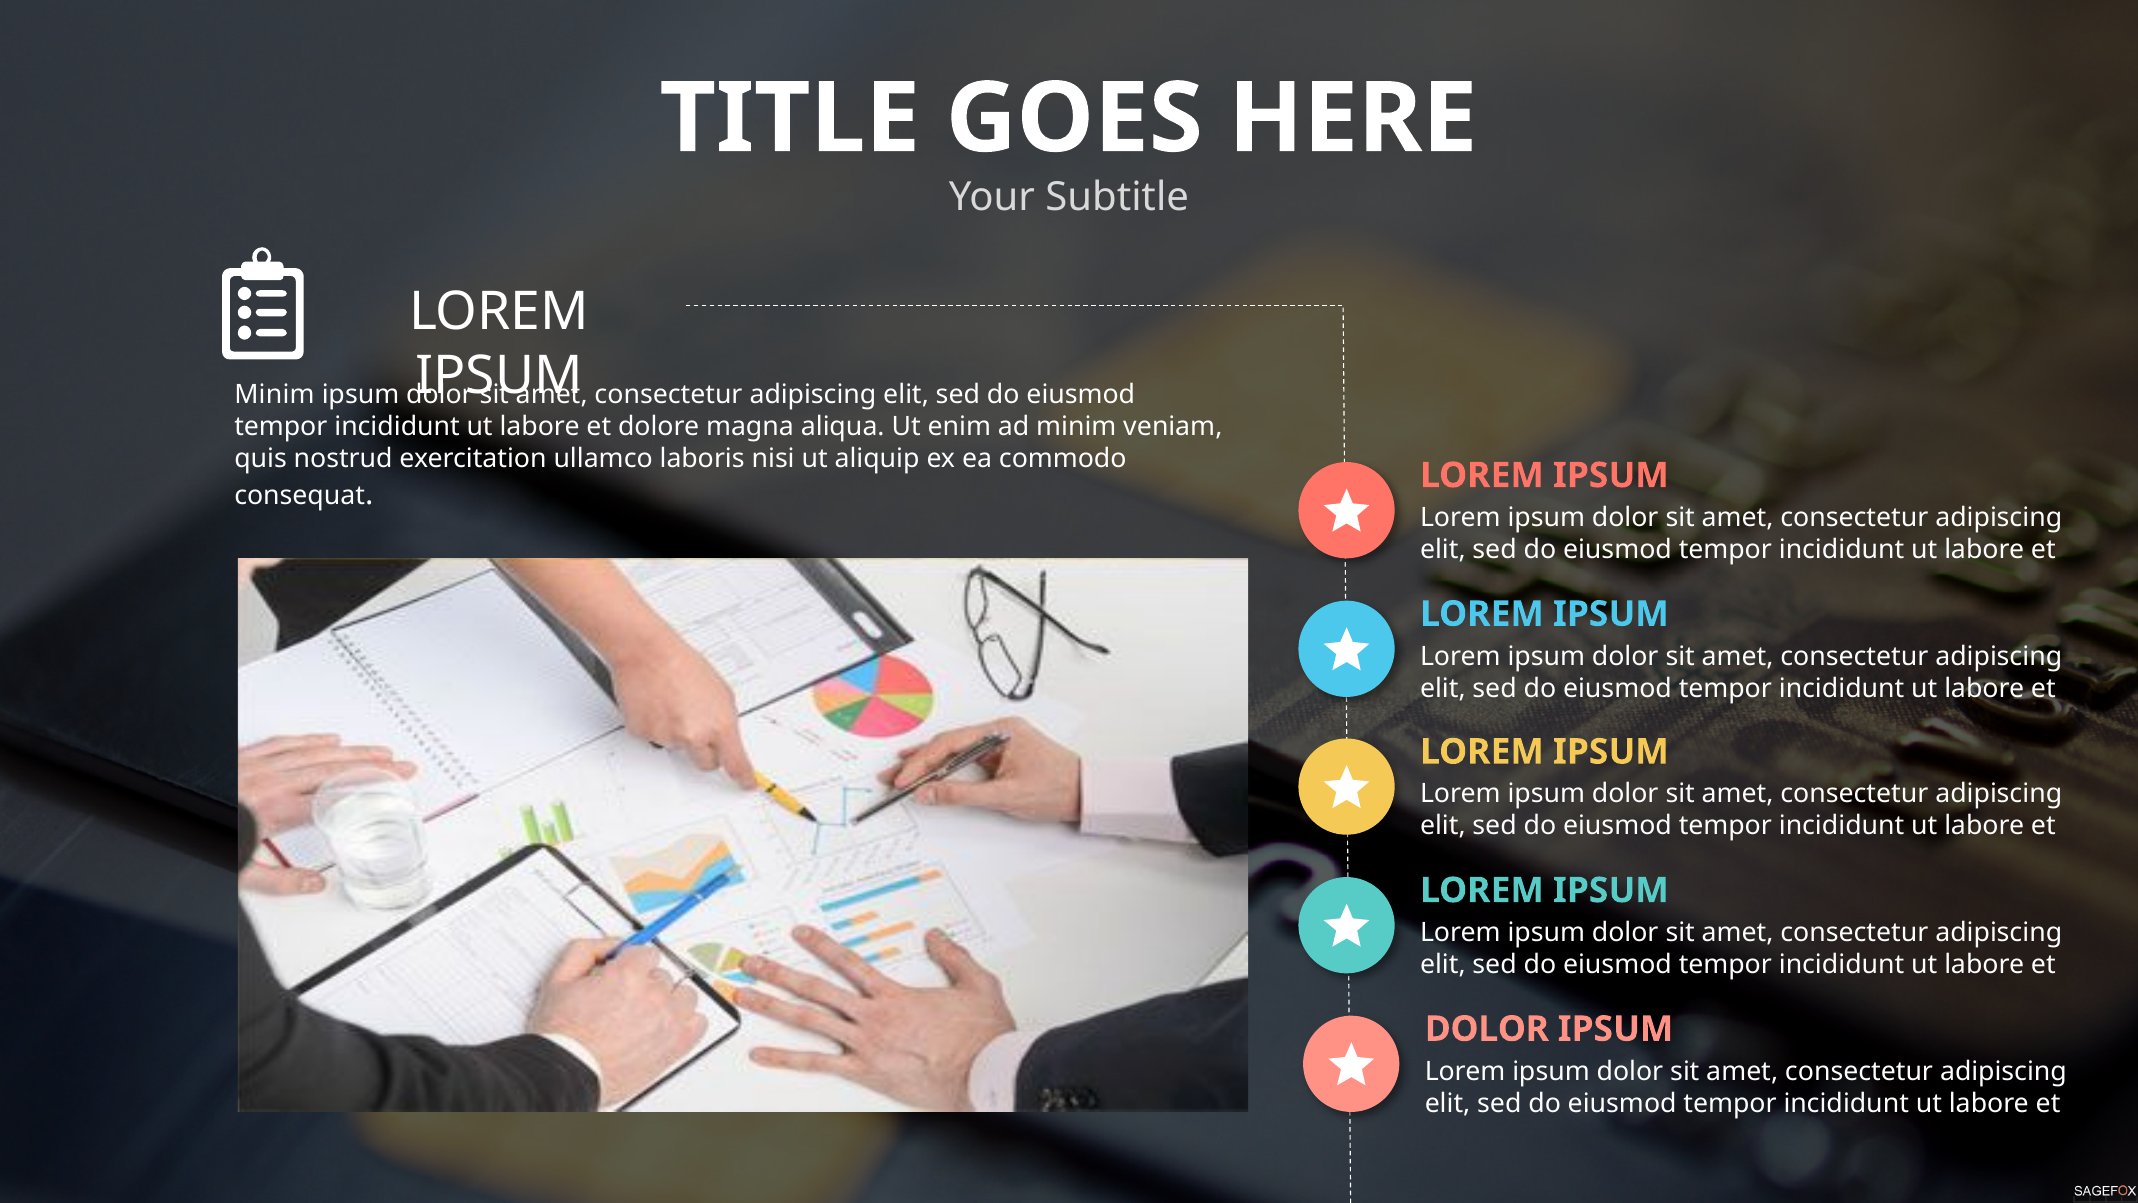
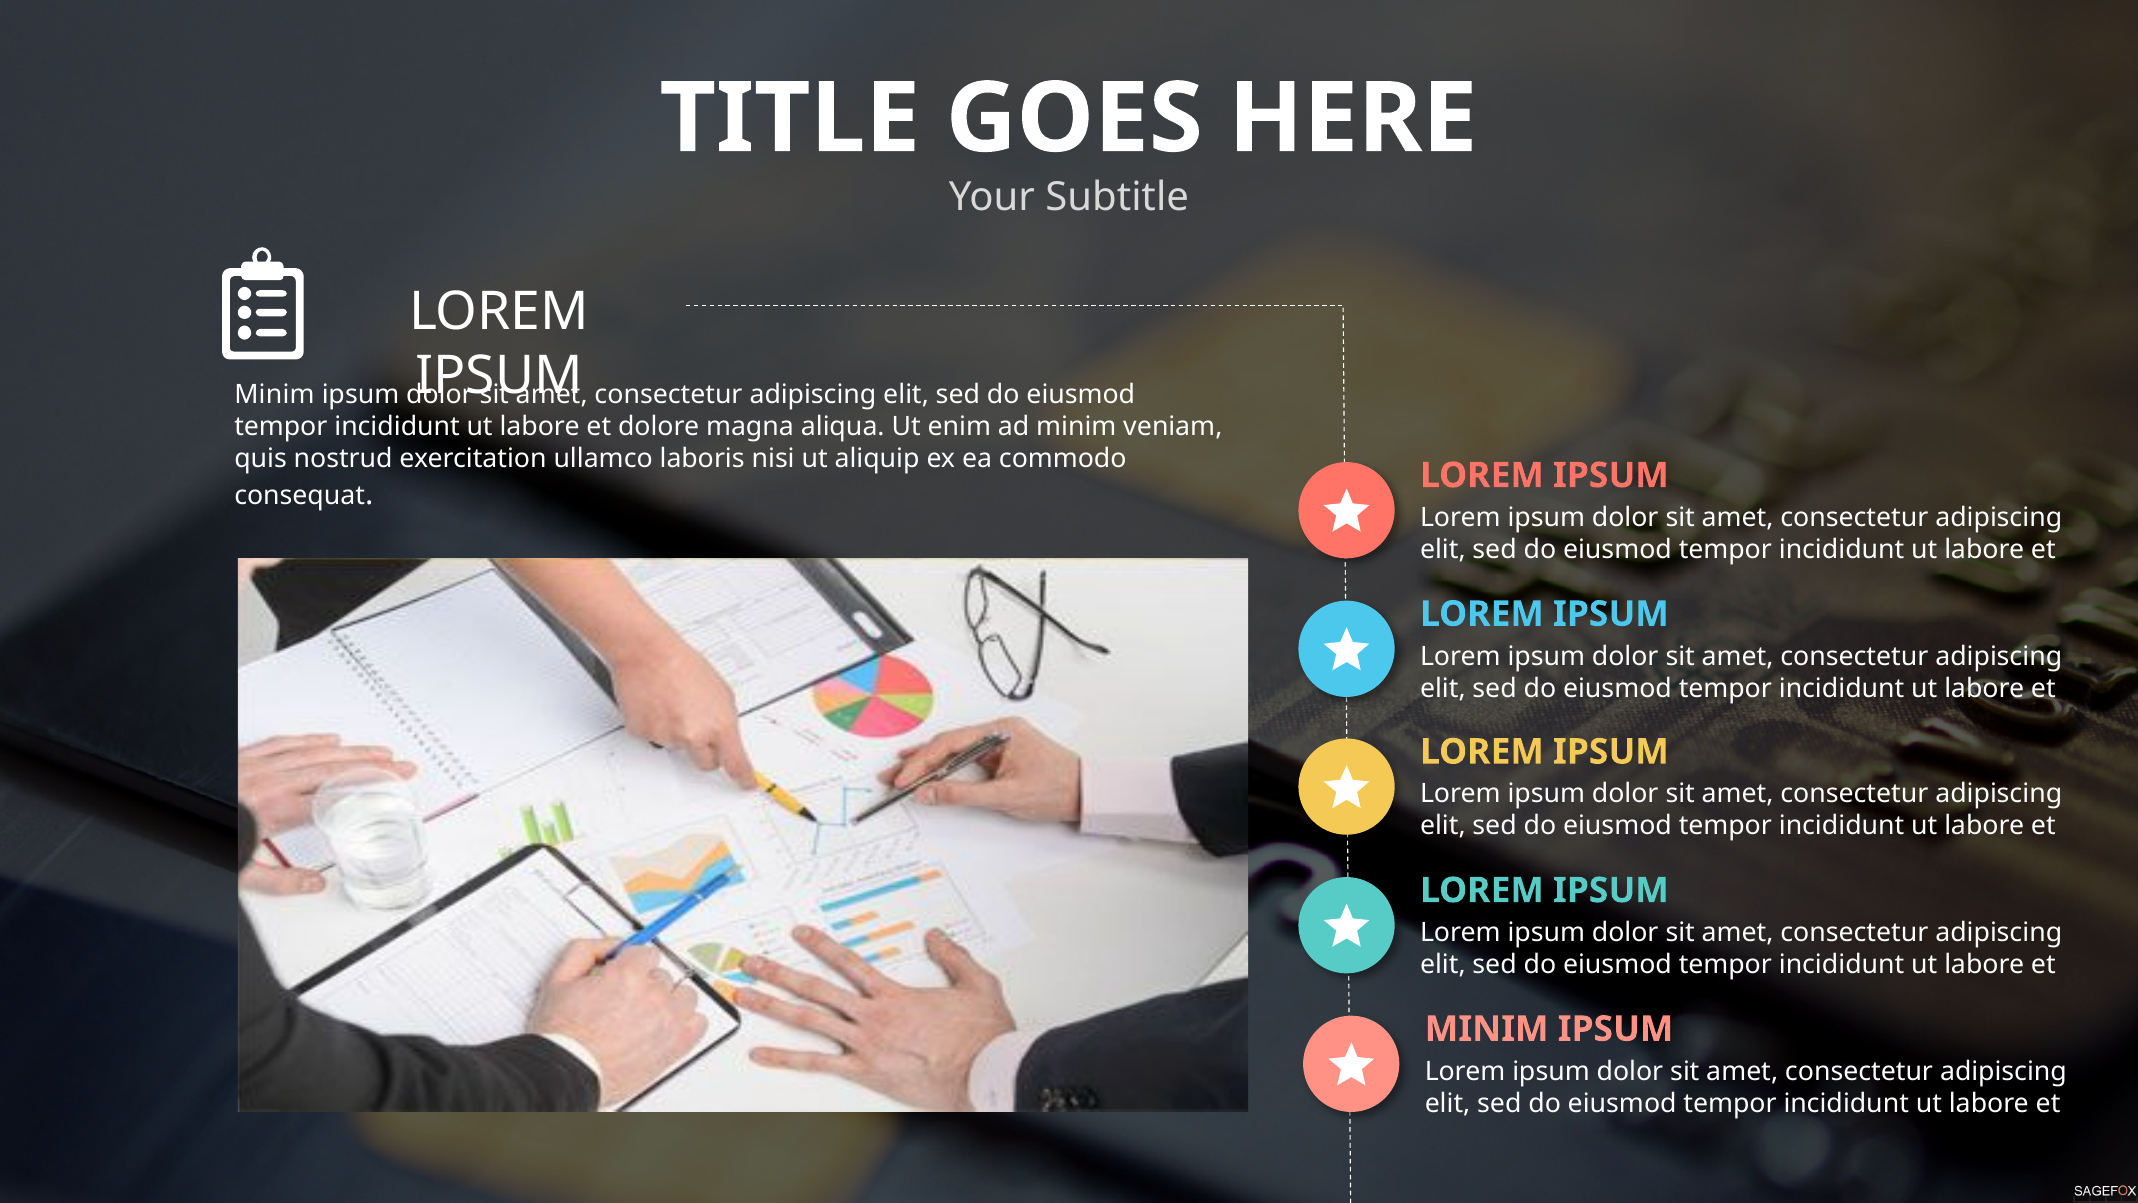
DOLOR: DOLOR -> MINIM (1487, 1029)
